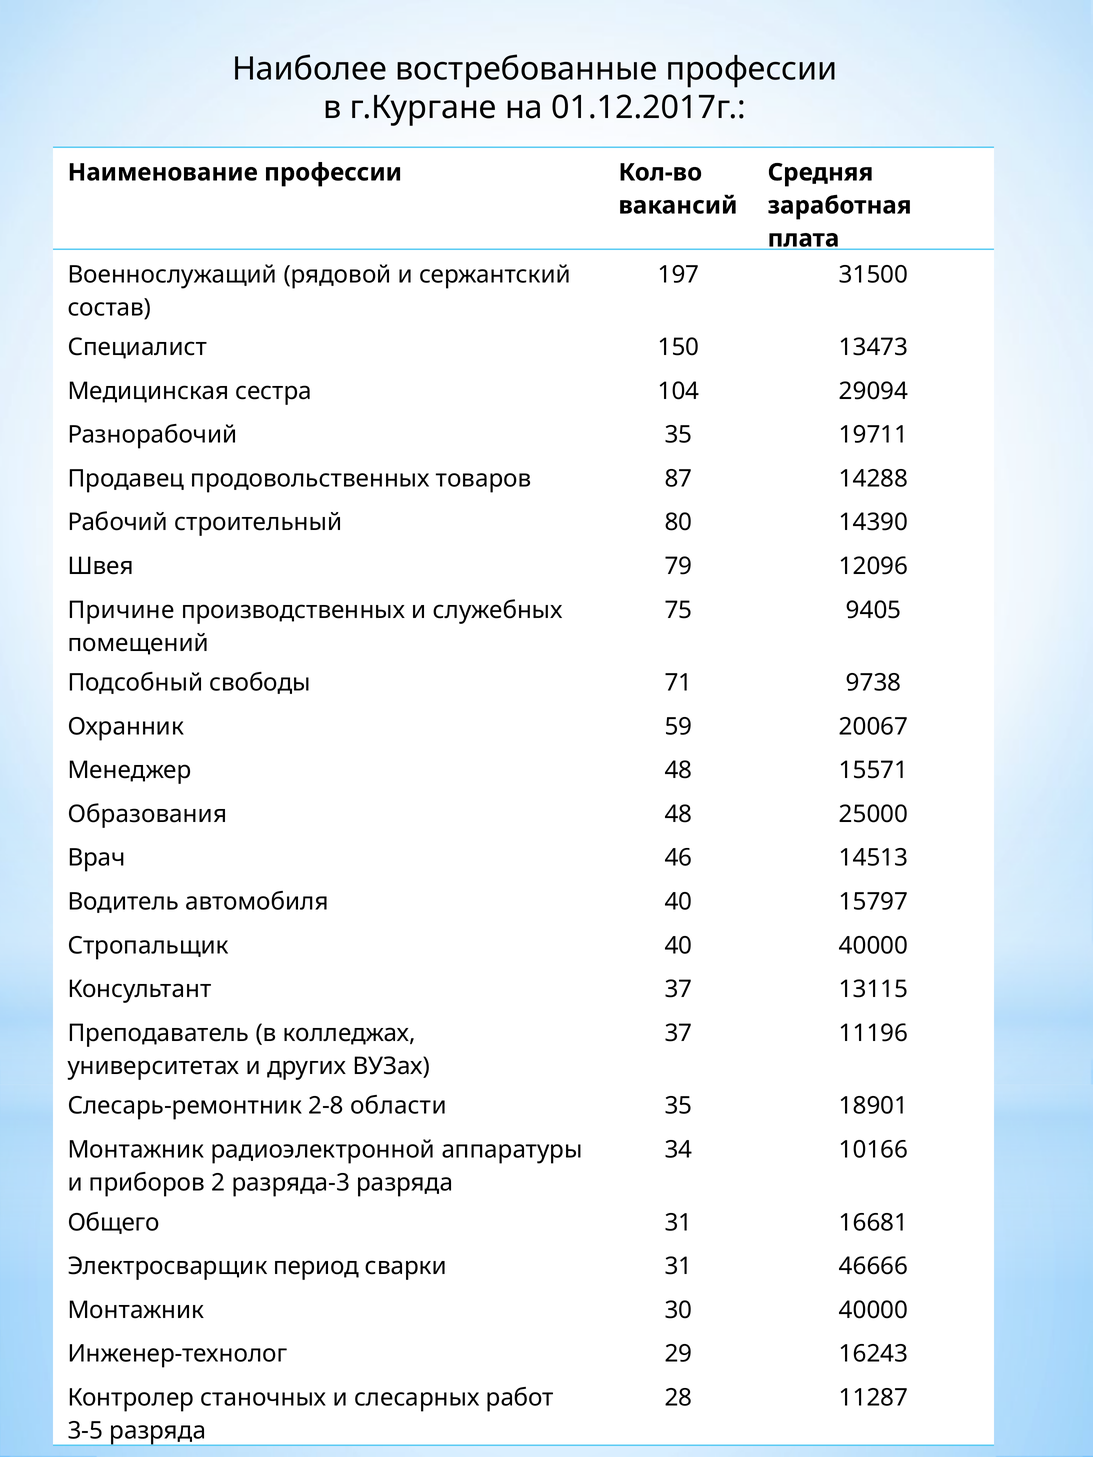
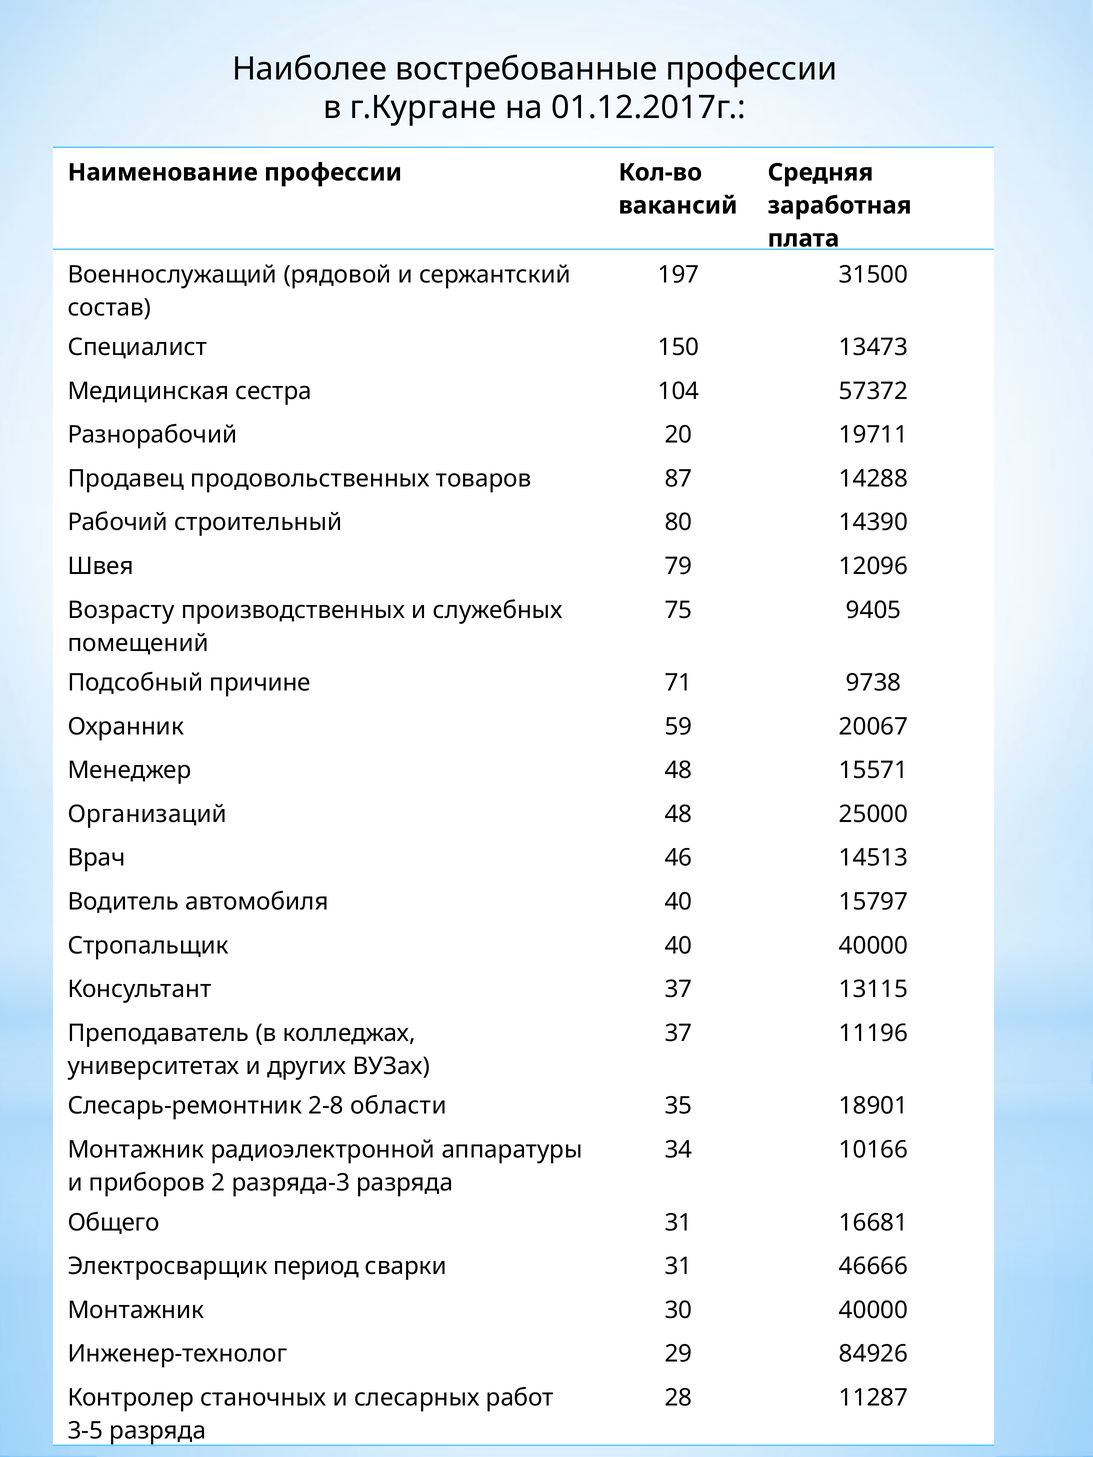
29094: 29094 -> 57372 (873, 391)
Разнорабочий 35: 35 -> 20 (678, 435)
Причине: Причине -> Возрасту (121, 610)
свободы: свободы -> причине (260, 683)
Образования: Образования -> Организаций (147, 814)
16243: 16243 -> 84926 (873, 1354)
